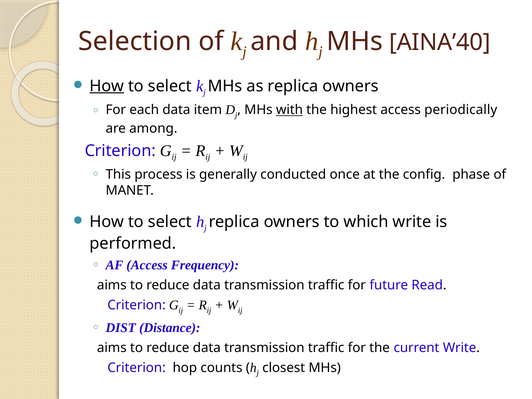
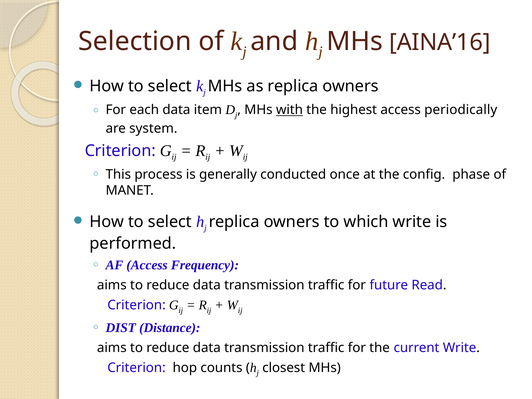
AINA’40: AINA’40 -> AINA’16 (440, 43)
How underline: present -> none (107, 86)
among: among -> system (153, 128)
